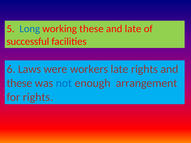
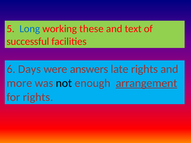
and late: late -> text (133, 29)
Laws: Laws -> Days (30, 69)
workers: workers -> answers (89, 69)
these: these -> more (19, 83)
not colour: blue -> black (64, 83)
arrangement underline: none -> present (147, 83)
